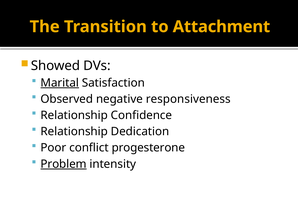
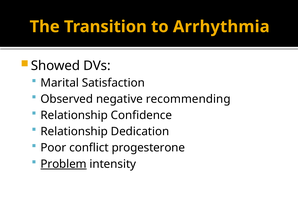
Attachment: Attachment -> Arrhythmia (221, 27)
Marital underline: present -> none (60, 83)
responsiveness: responsiveness -> recommending (188, 99)
